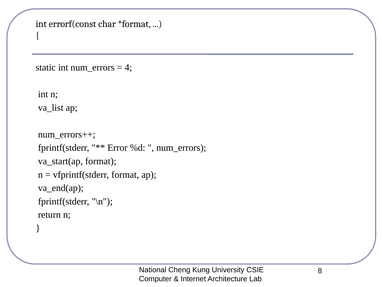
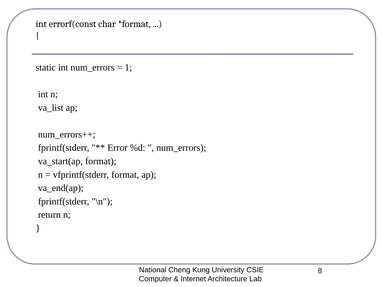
4: 4 -> 1 (128, 67)
